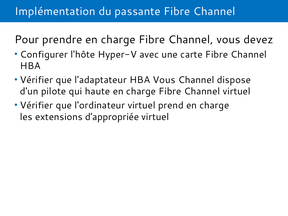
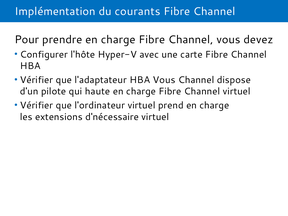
passante: passante -> courants (137, 11)
d'appropriée: d'appropriée -> d'nécessaire (112, 117)
